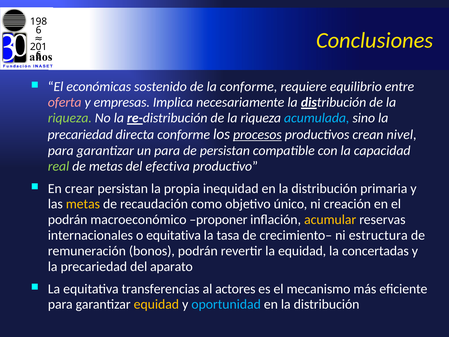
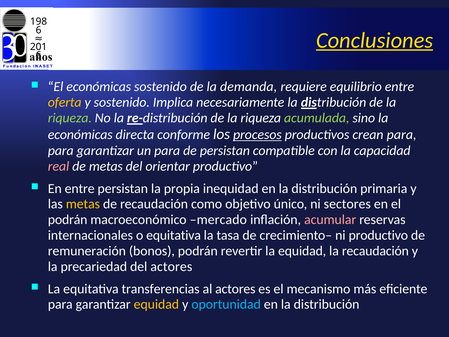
Conclusiones underline: none -> present (375, 40)
la conforme: conforme -> demanda (249, 87)
oferta colour: pink -> yellow (65, 102)
y empresas: empresas -> sostenido (122, 102)
acumulada colour: light blue -> light green (317, 118)
precariedad: precariedad -> económicas (80, 135)
crean nivel: nivel -> para (402, 135)
real colour: light green -> pink (59, 166)
efectiva: efectiva -> orientar (168, 166)
En crear: crear -> entre (80, 188)
creación: creación -> sectores (347, 204)
proponer: proponer -> mercado (218, 220)
acumular colour: yellow -> pink (330, 220)
ni estructura: estructura -> productivo (378, 235)
la concertadas: concertadas -> recaudación (375, 251)
del aparato: aparato -> actores (171, 266)
